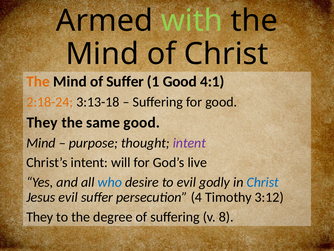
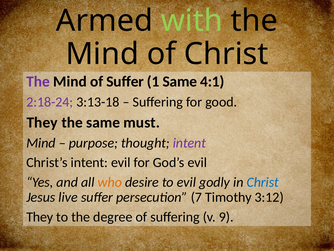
The colour: orange -> purple (38, 81)
1 Good: Good -> Same (180, 81)
2:18-24 colour: orange -> purple (50, 102)
same good: good -> must (142, 122)
intent will: will -> evil (121, 162)
God’s live: live -> evil (197, 162)
who colour: blue -> orange (110, 182)
Jesus evil: evil -> live (68, 197)
4: 4 -> 7 (196, 197)
8: 8 -> 9 (226, 217)
